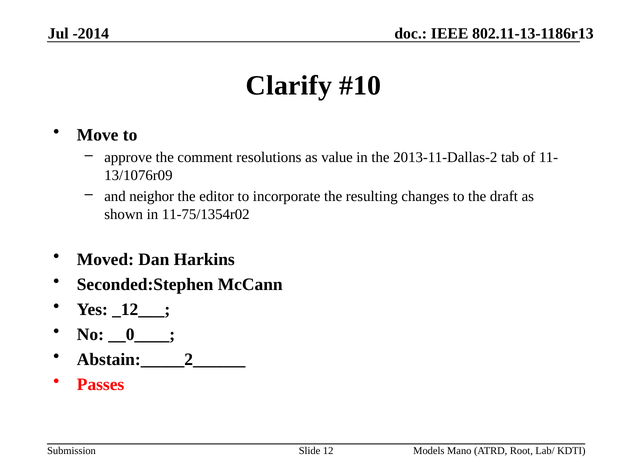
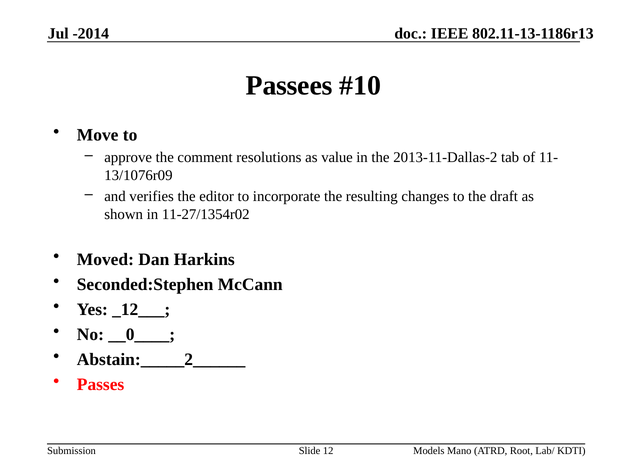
Clarify: Clarify -> Passees (289, 86)
neighor: neighor -> verifies (152, 197)
11-75/1354r02: 11-75/1354r02 -> 11-27/1354r02 (206, 214)
